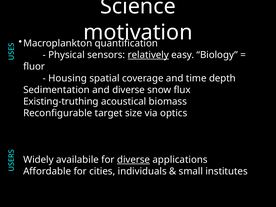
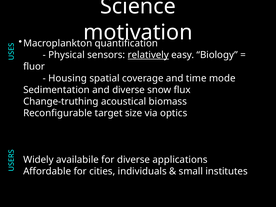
depth: depth -> mode (222, 78)
Existing-truthing: Existing-truthing -> Change-truthing (61, 101)
diverse underline: present -> none (134, 160)
